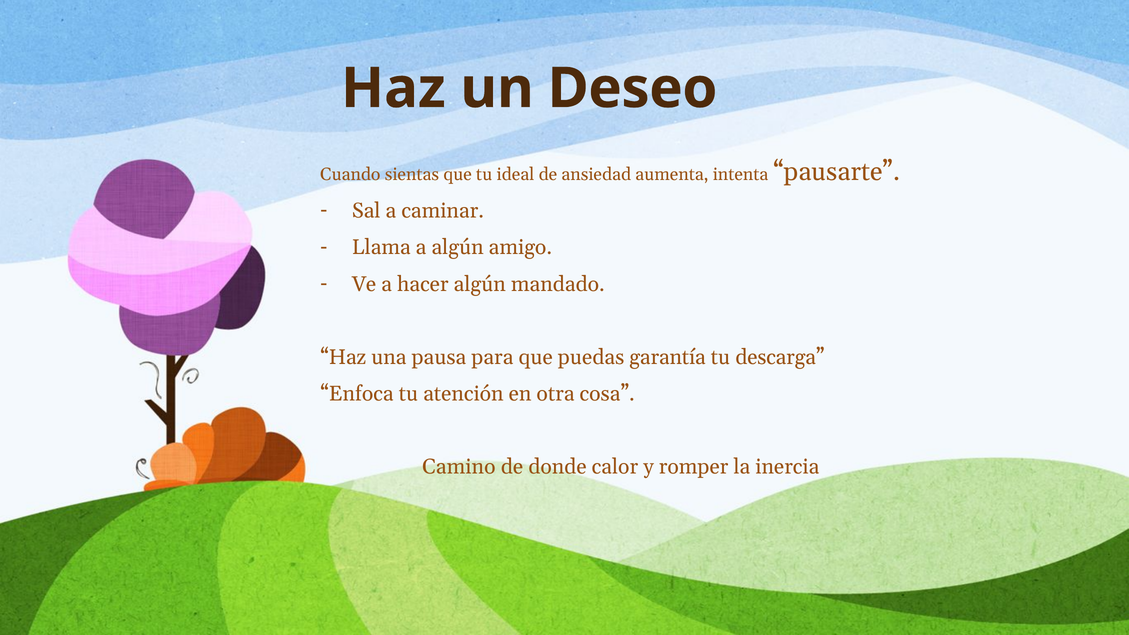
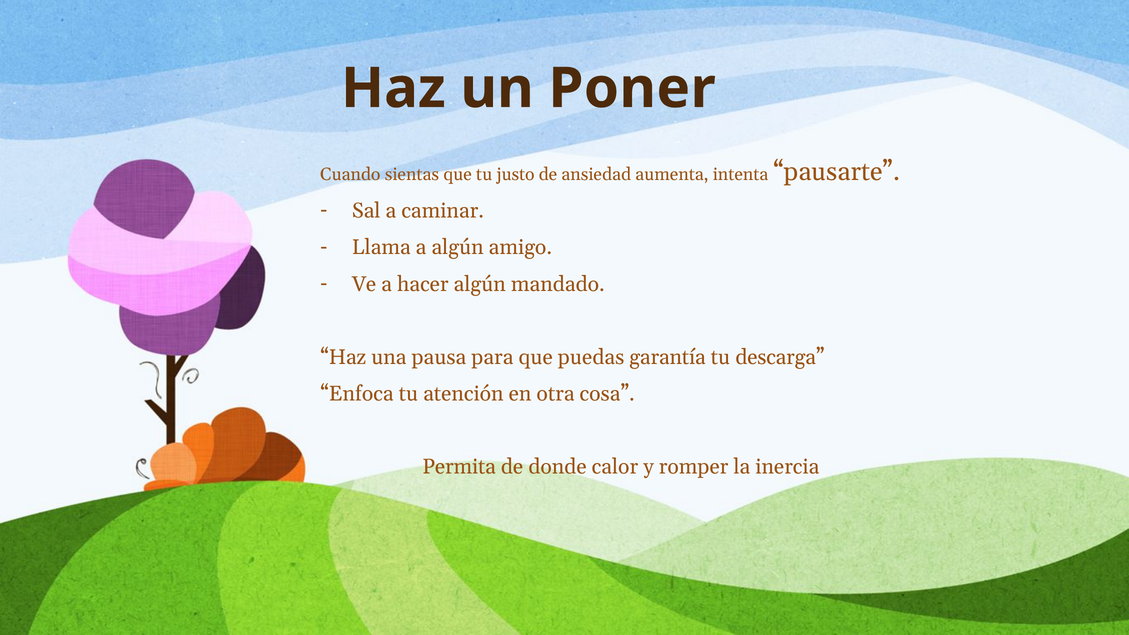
Deseo: Deseo -> Poner (632, 88)
ideal: ideal -> justo (516, 175)
Camino: Camino -> Permita (459, 467)
